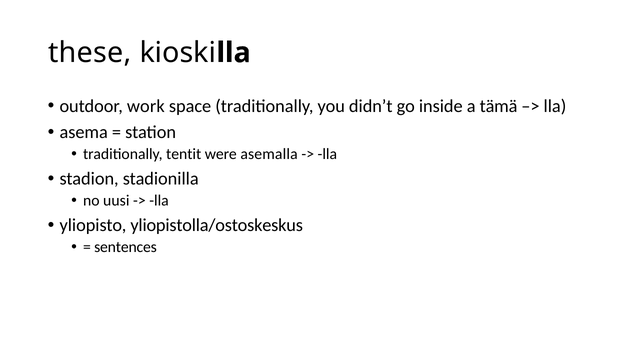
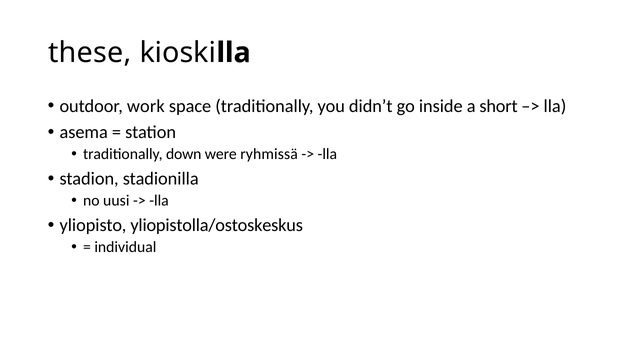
tämä: tämä -> short (499, 106)
tentit: tentit -> down (184, 154)
asemalla: asemalla -> ryhmissä (269, 154)
sentences: sentences -> individual (125, 247)
